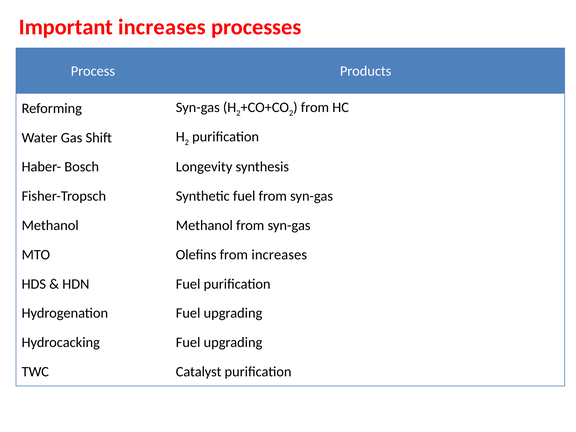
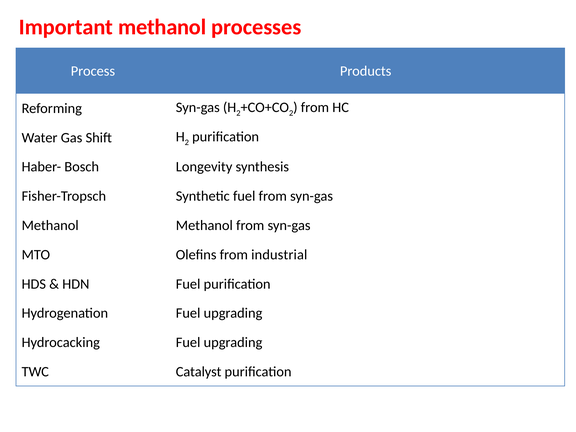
Important increases: increases -> methanol (162, 27)
from increases: increases -> industrial (279, 255)
